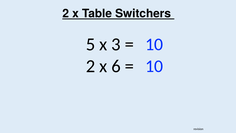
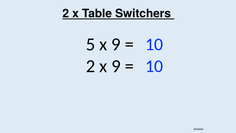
5 x 3: 3 -> 9 (116, 44)
2 x 6: 6 -> 9 (116, 66)
